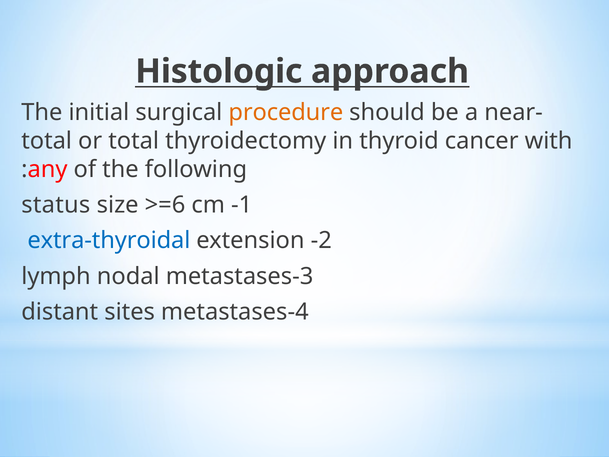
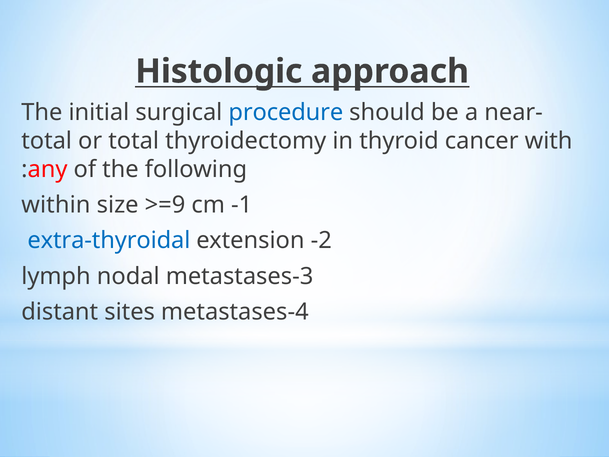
procedure colour: orange -> blue (286, 112)
status: status -> within (56, 205)
>=6: >=6 -> >=9 (165, 205)
